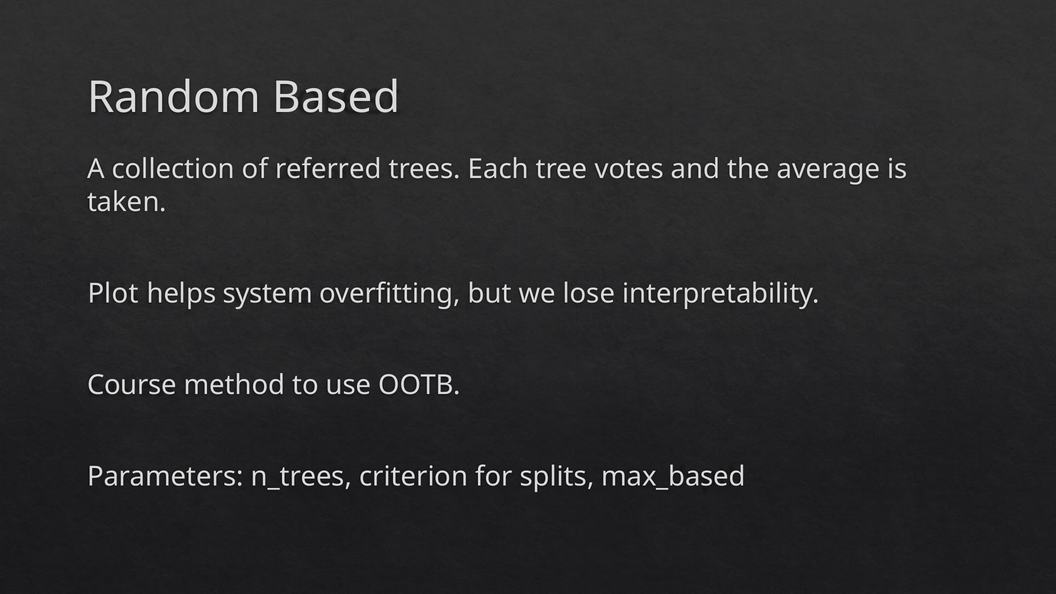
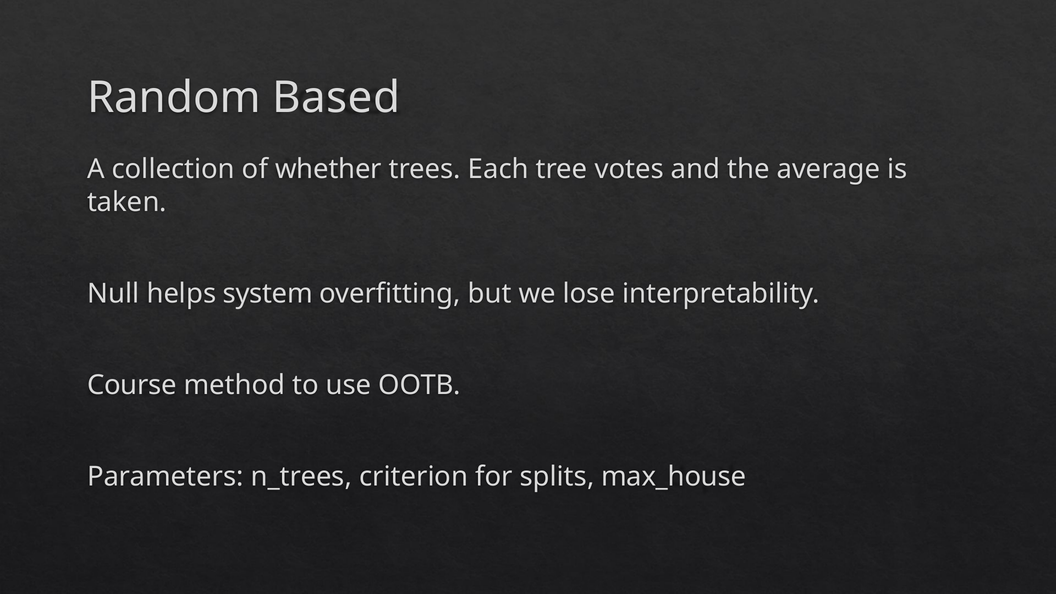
referred: referred -> whether (328, 169)
Plot: Plot -> Null (113, 294)
max_based: max_based -> max_house (674, 477)
